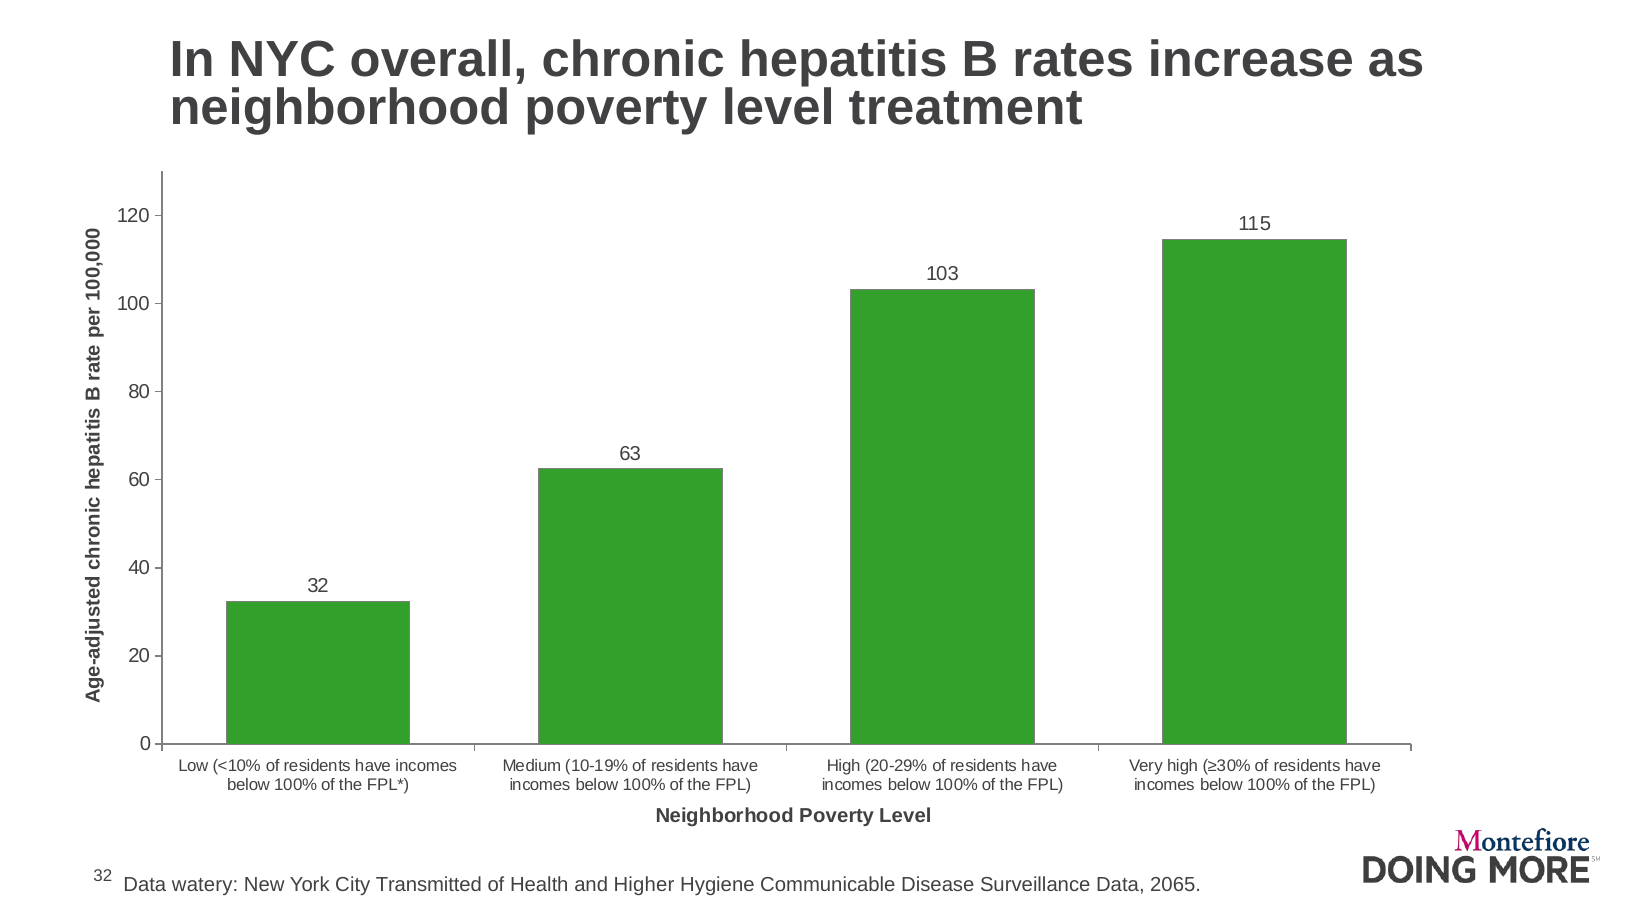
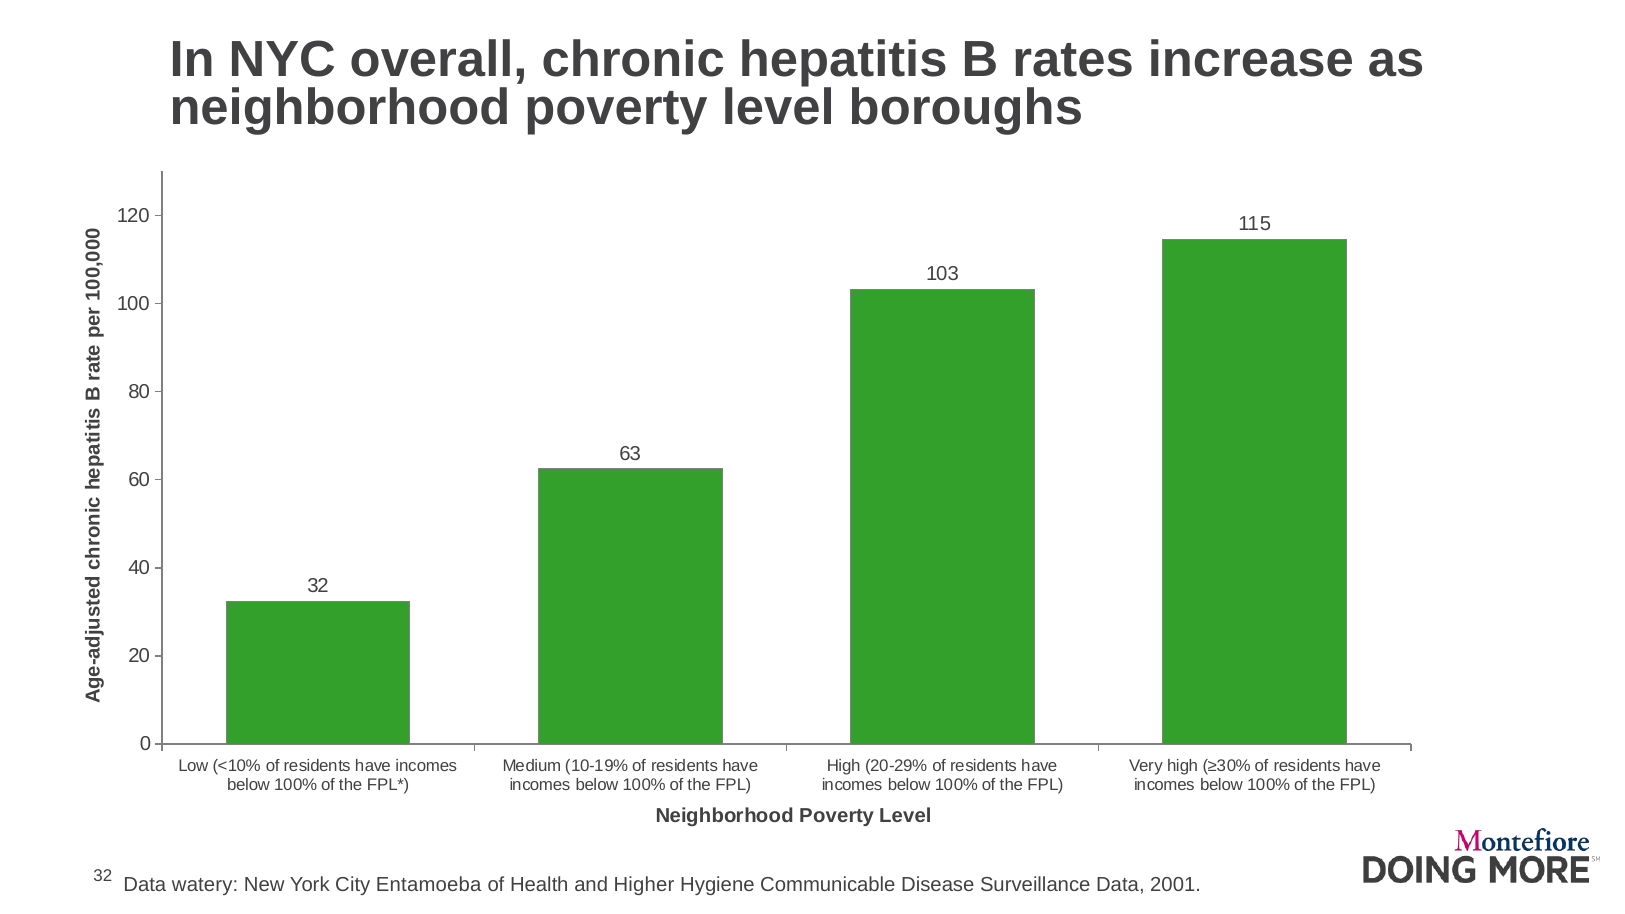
treatment: treatment -> boroughs (966, 108)
Transmitted: Transmitted -> Entamoeba (429, 885)
2065: 2065 -> 2001 (1176, 885)
